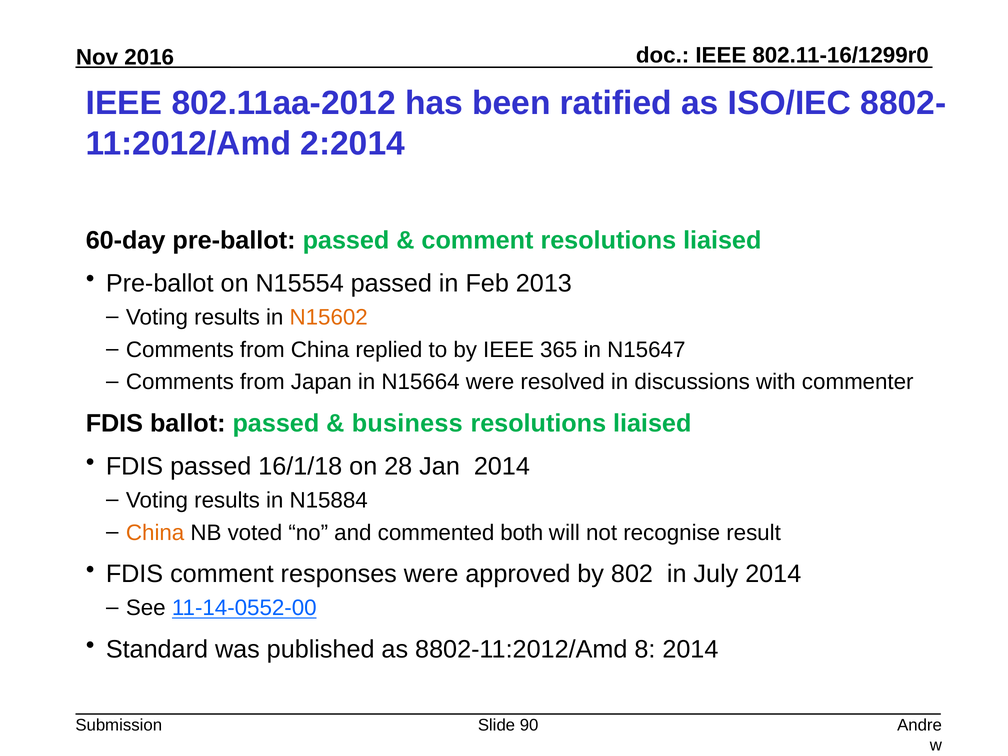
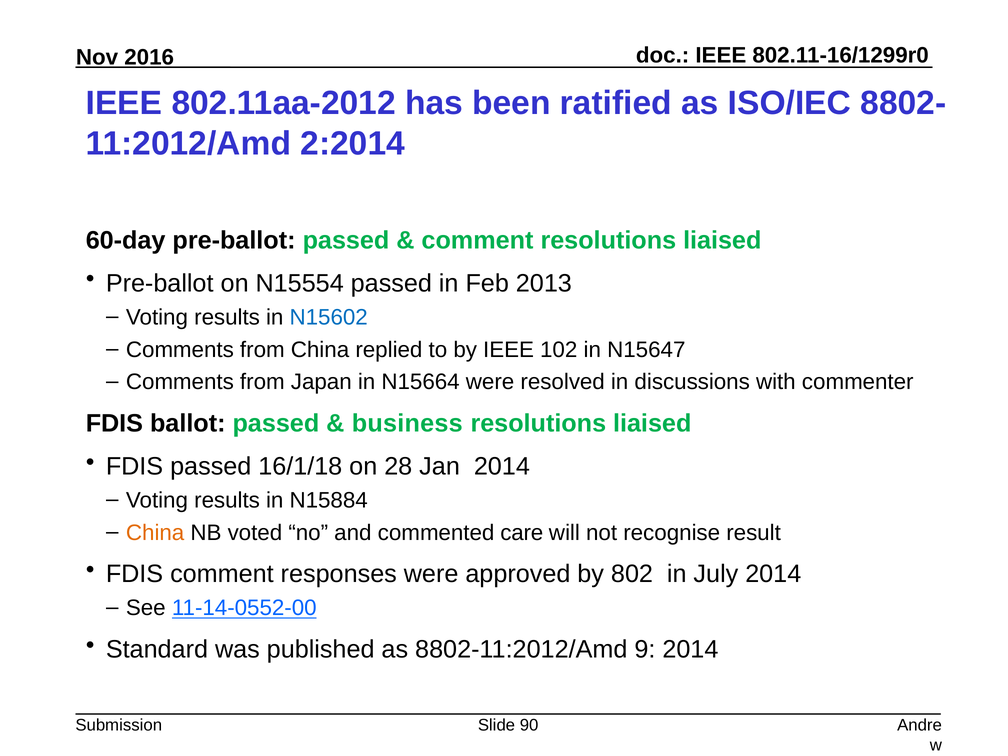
N15602 colour: orange -> blue (329, 317)
365: 365 -> 102 (559, 350)
both: both -> care (522, 533)
8: 8 -> 9 (645, 649)
